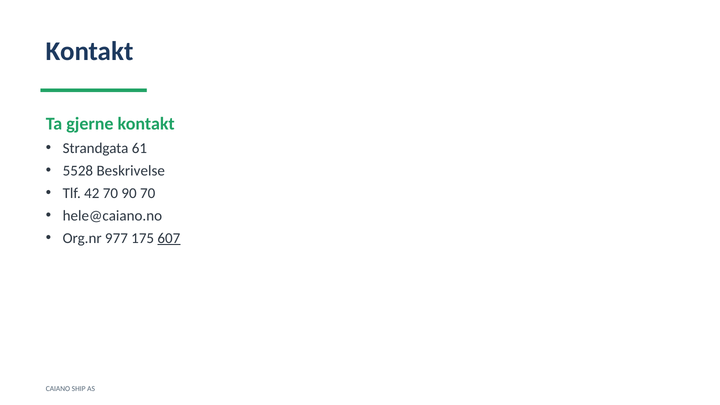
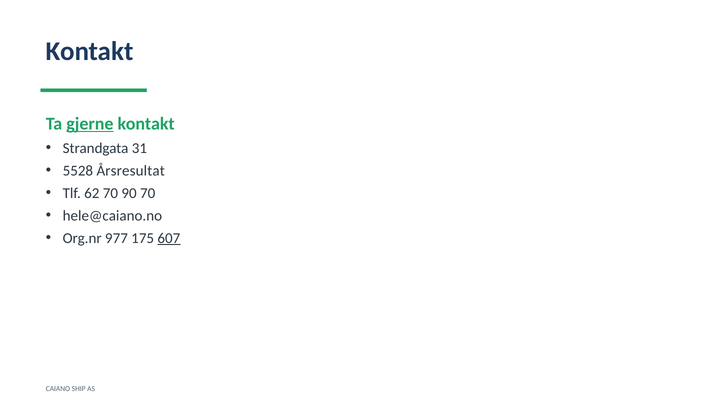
gjerne underline: none -> present (90, 124)
61: 61 -> 31 (139, 148)
Beskrivelse: Beskrivelse -> Årsresultat (131, 171)
42: 42 -> 62 (92, 193)
